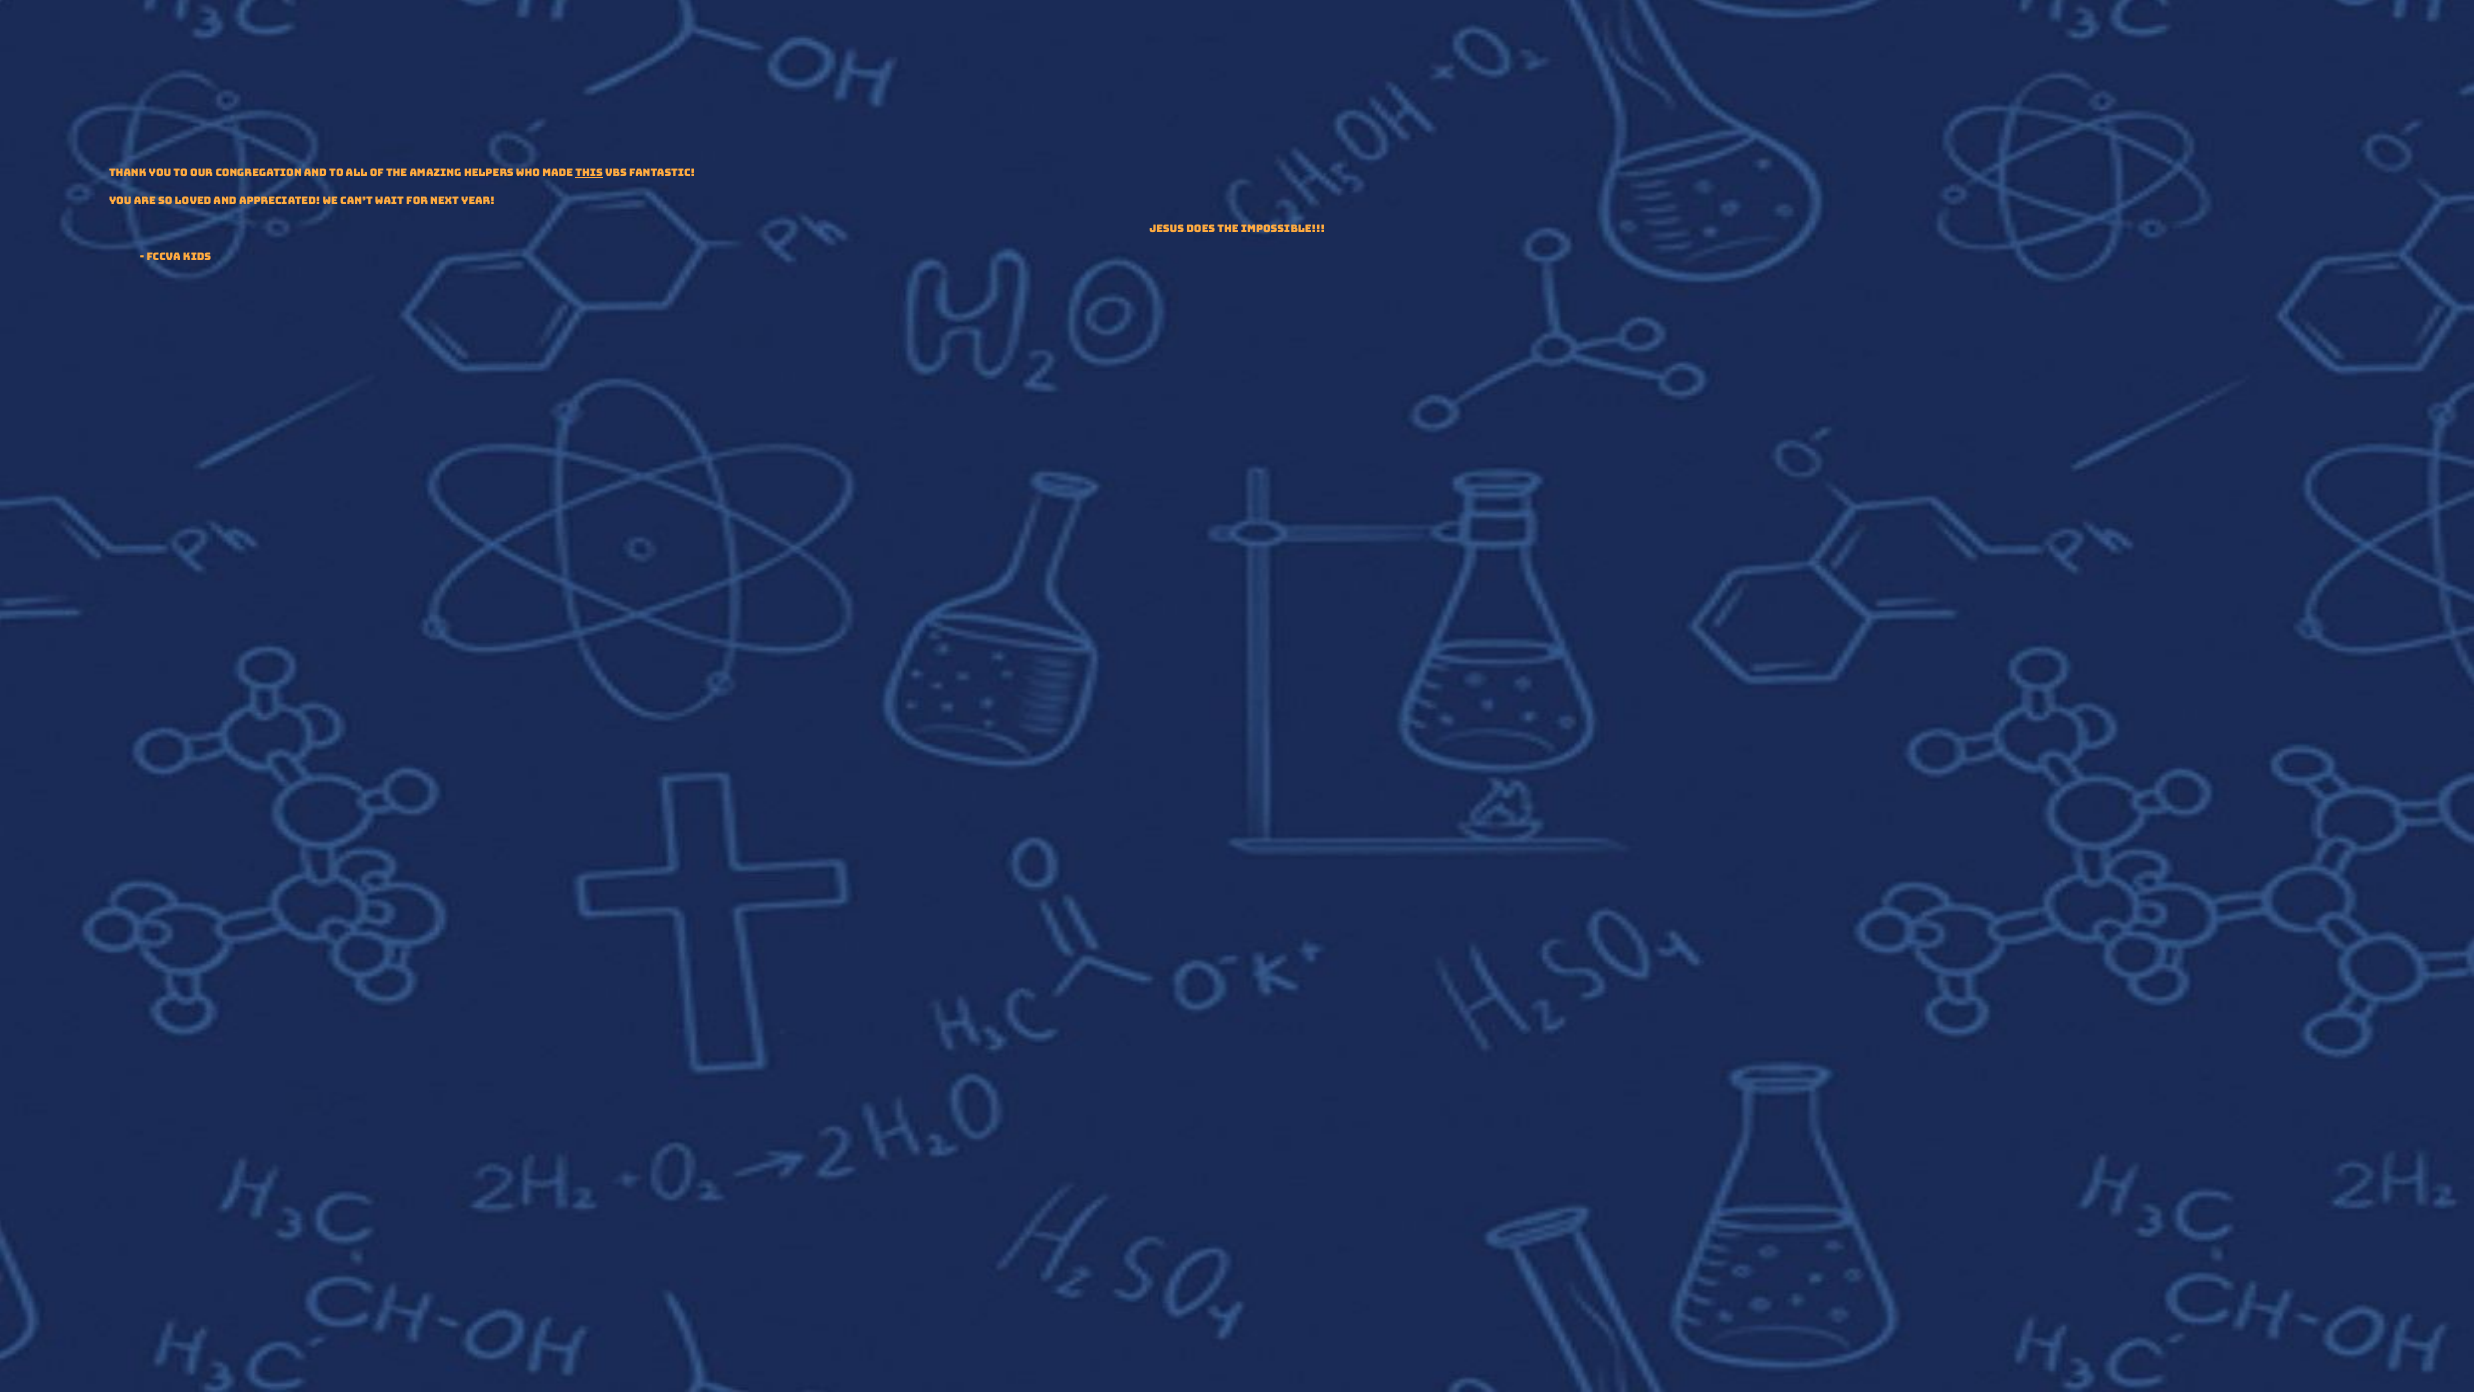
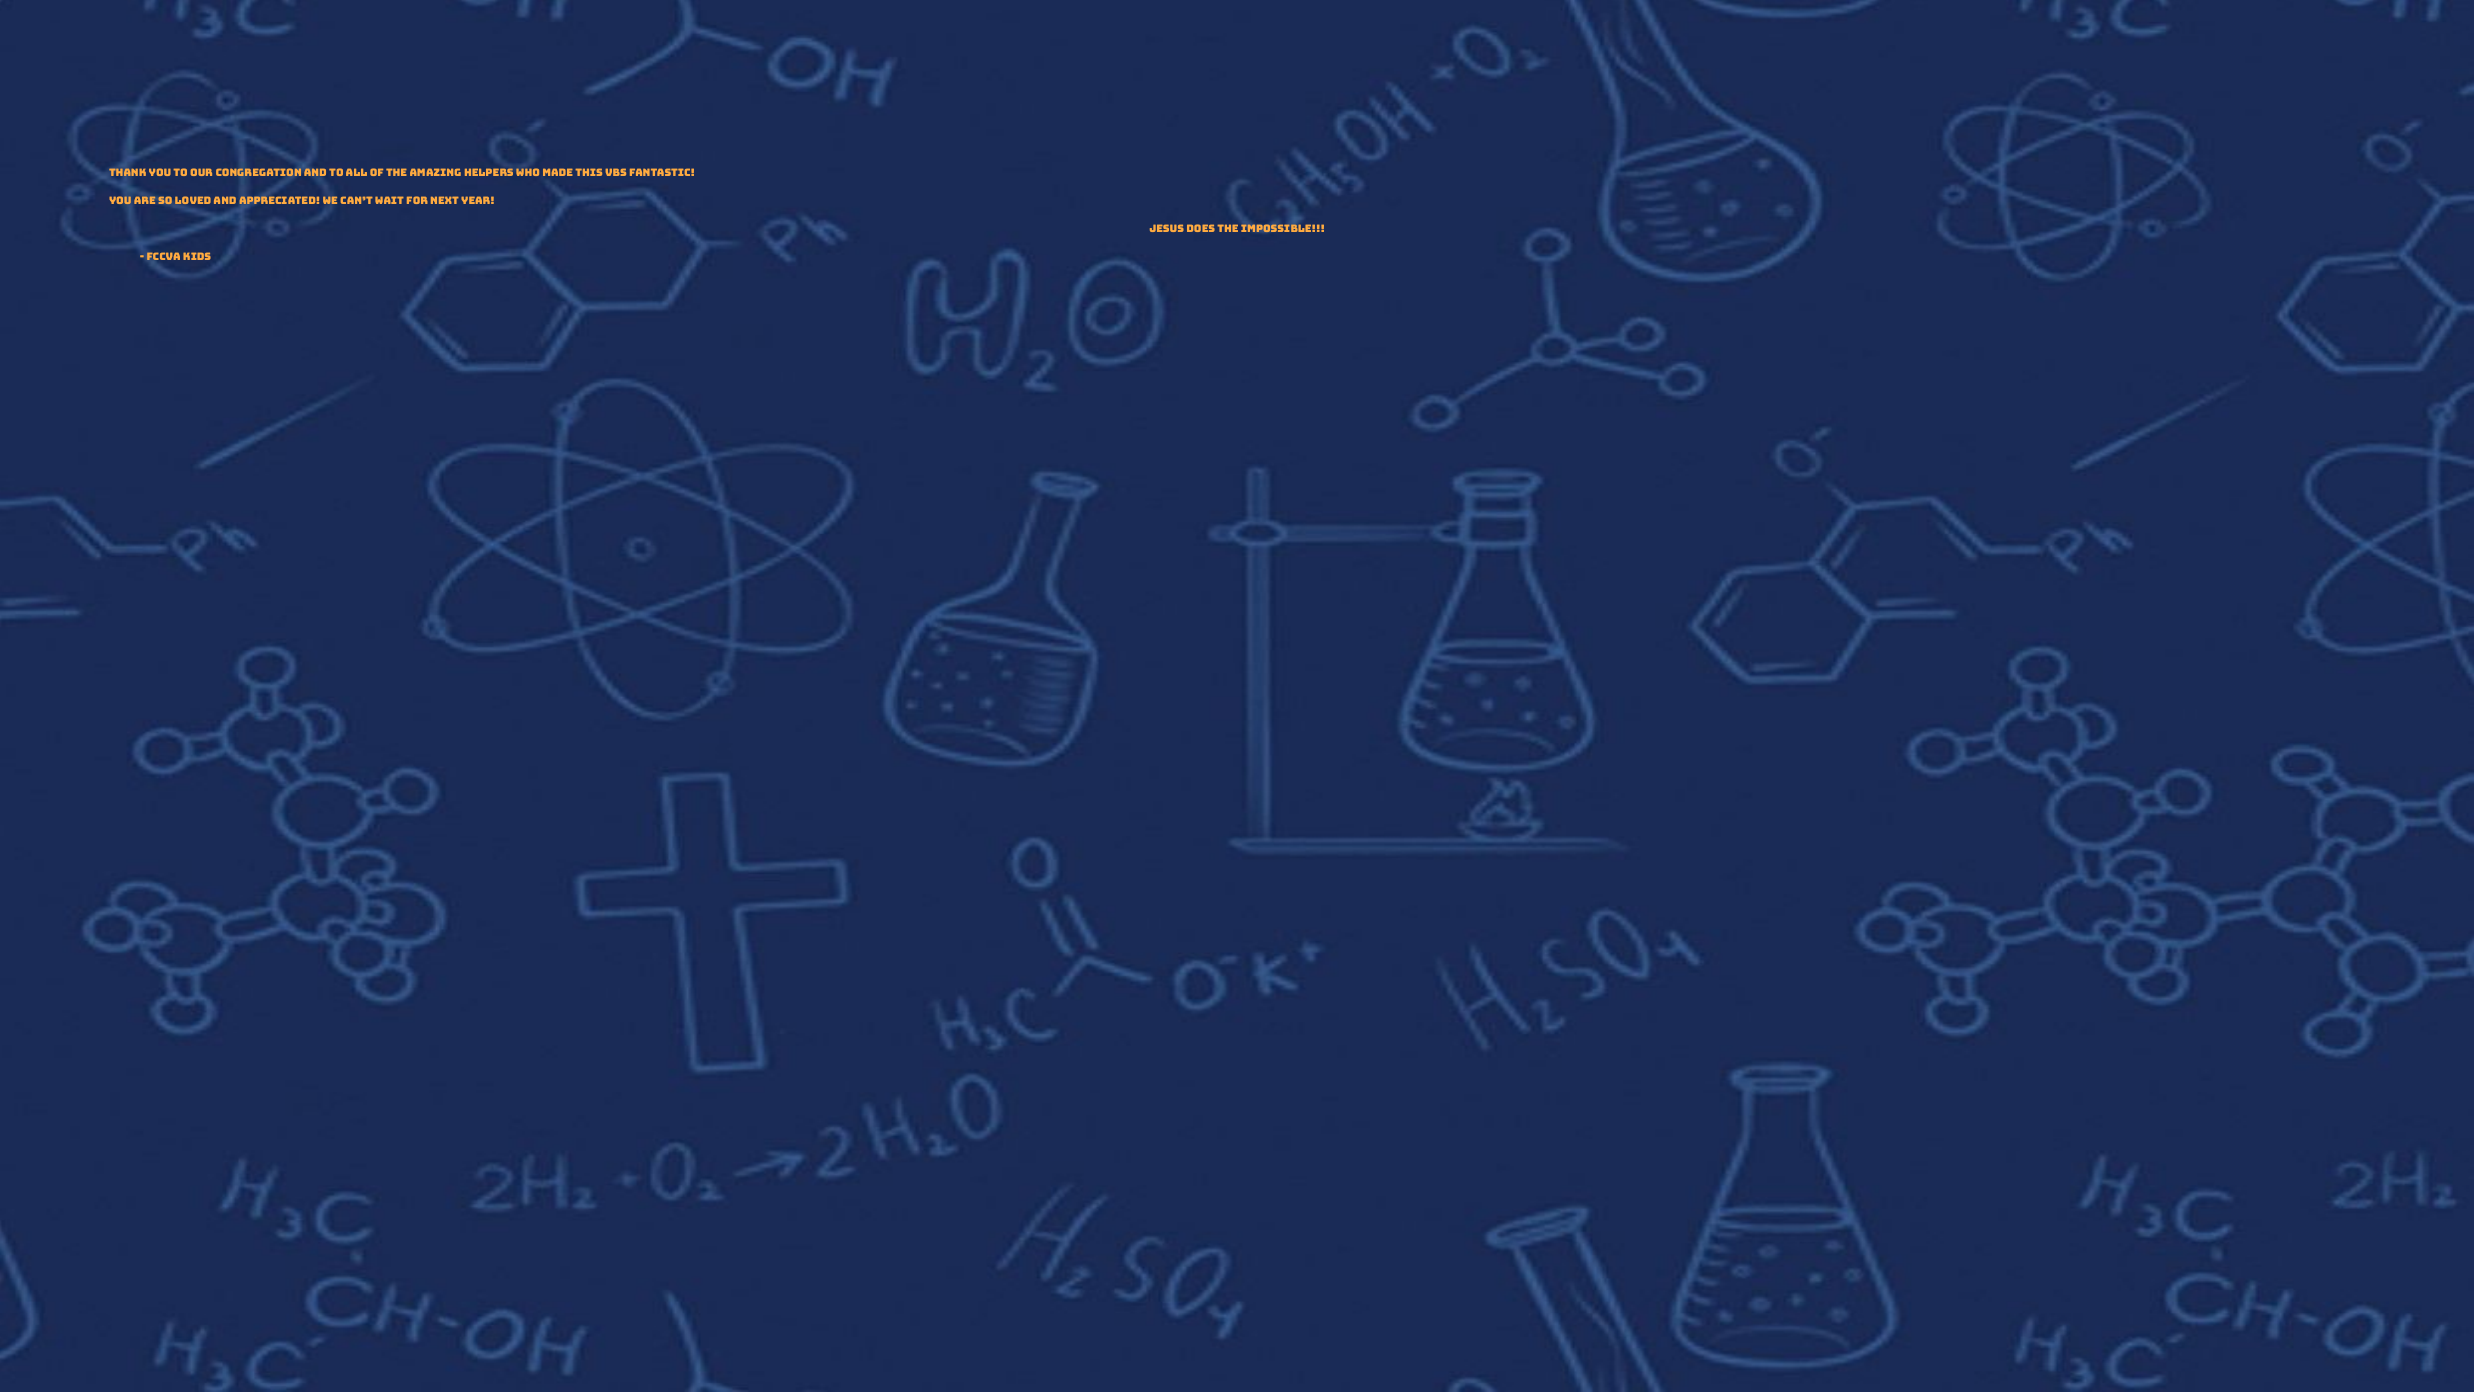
this underline: present -> none (589, 173)
